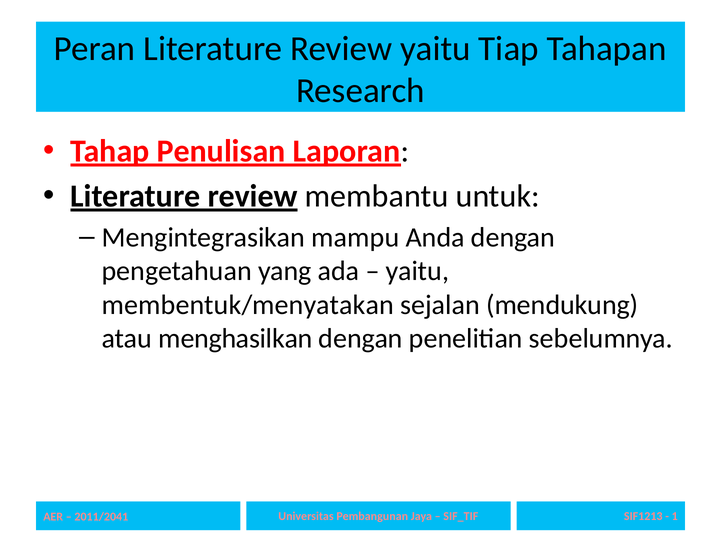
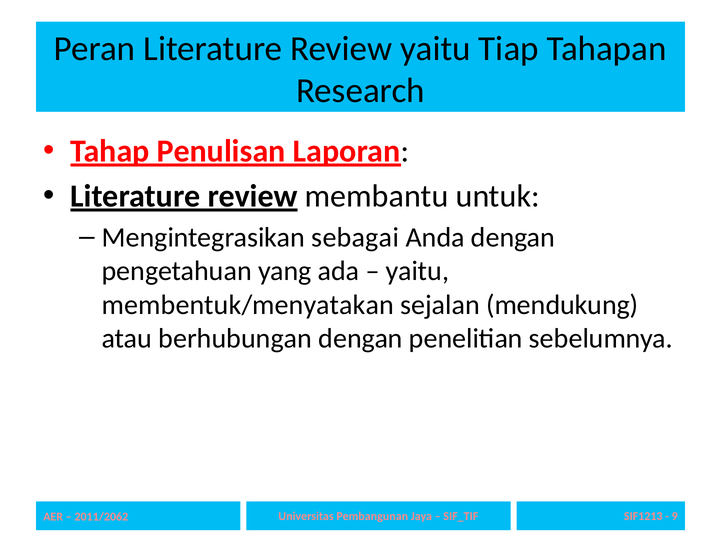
mampu: mampu -> sebagai (355, 238)
menghasilkan: menghasilkan -> berhubungan (235, 338)
2011/2041: 2011/2041 -> 2011/2062 (101, 516)
1: 1 -> 9 (675, 516)
